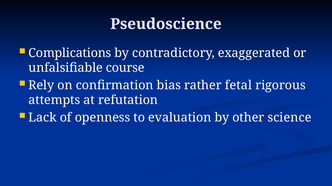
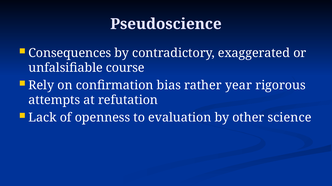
Complications: Complications -> Consequences (70, 53)
fetal: fetal -> year (238, 86)
